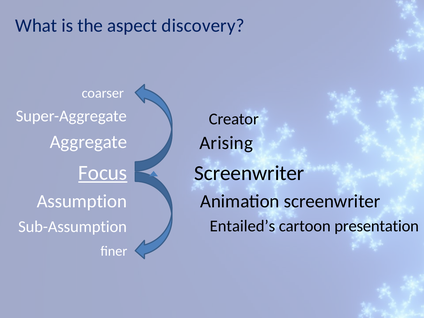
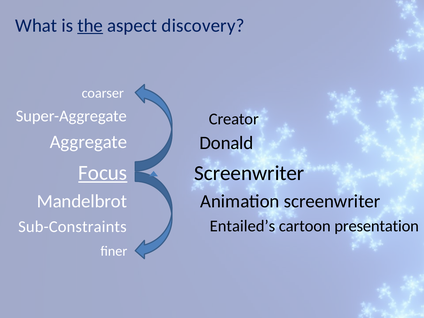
the underline: none -> present (90, 25)
Arising: Arising -> Donald (226, 143)
Assumption: Assumption -> Mandelbrot (82, 201)
Sub-Assumption: Sub-Assumption -> Sub-Constraints (72, 227)
